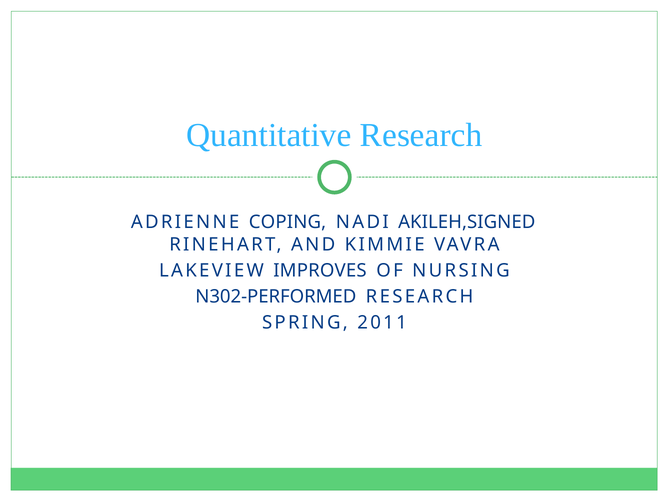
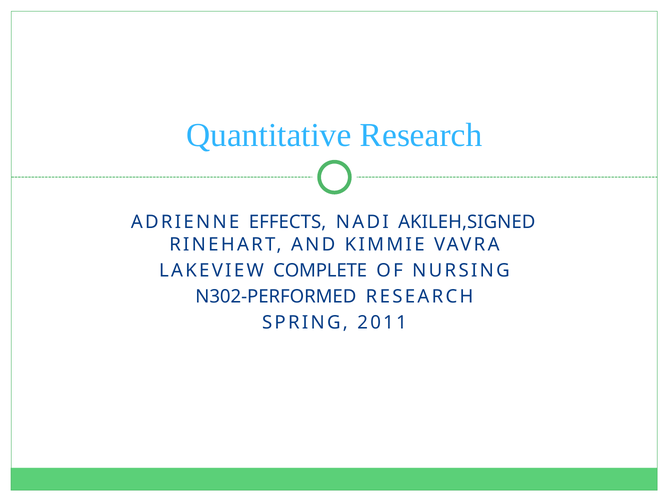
COPING: COPING -> EFFECTS (288, 222)
IMPROVES: IMPROVES -> COMPLETE (320, 270)
